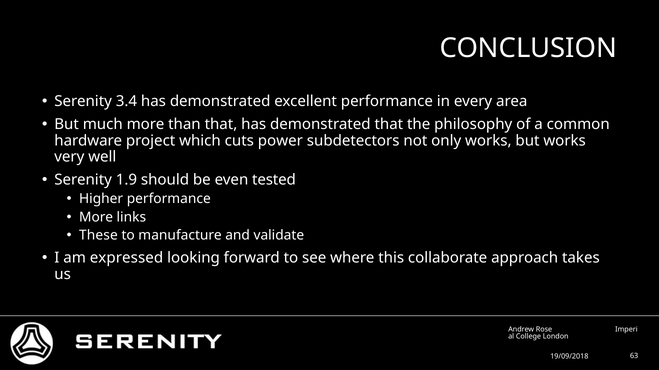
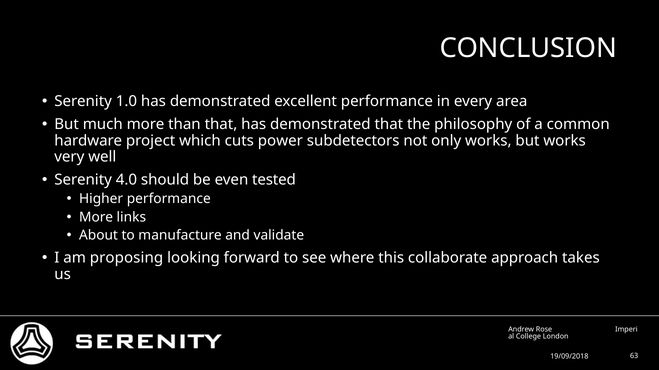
3.4: 3.4 -> 1.0 (126, 101)
1.9: 1.9 -> 4.0 (126, 180)
These: These -> About (99, 236)
expressed: expressed -> proposing (126, 258)
